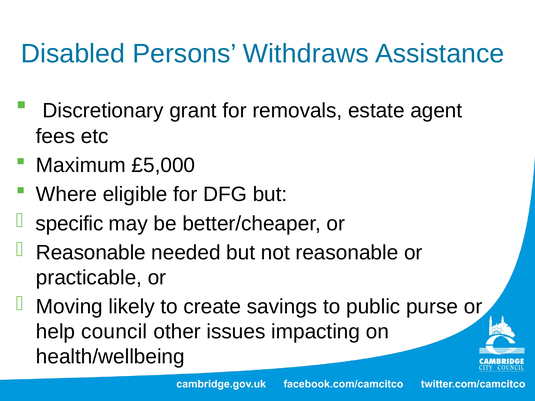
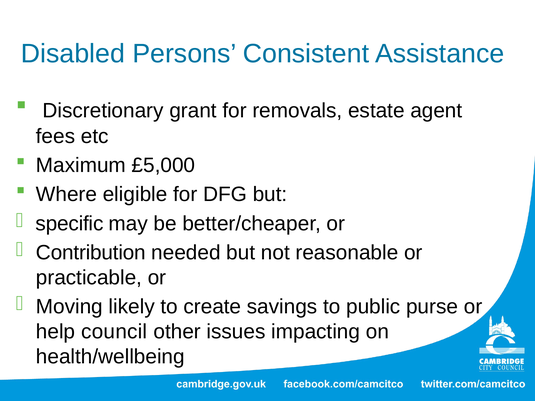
Withdraws: Withdraws -> Consistent (306, 54)
Reasonable: Reasonable -> Contribution (91, 253)
